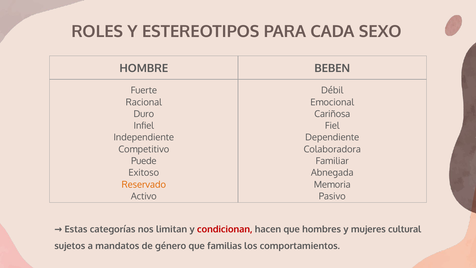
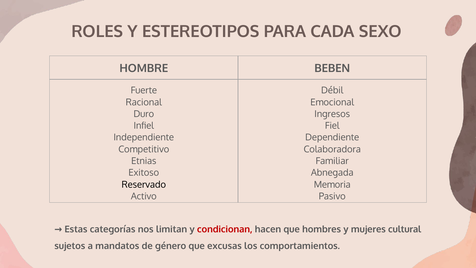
Cariñosa: Cariñosa -> Ingresos (332, 114)
Puede: Puede -> Etnias (144, 161)
Reservado colour: orange -> black (144, 184)
familias: familias -> excusas (224, 246)
